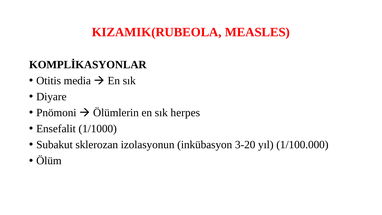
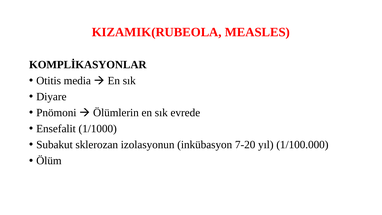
herpes: herpes -> evrede (185, 113)
3-20: 3-20 -> 7-20 (245, 145)
